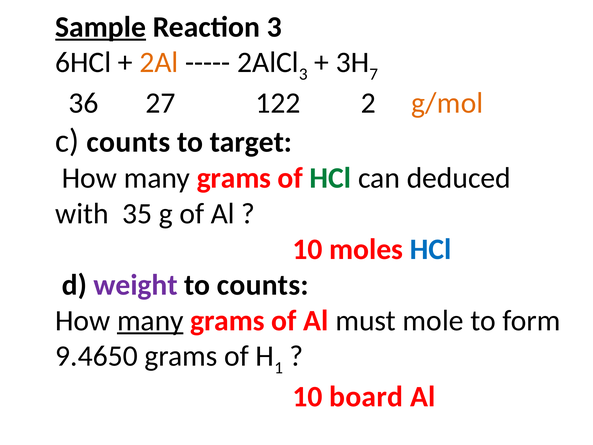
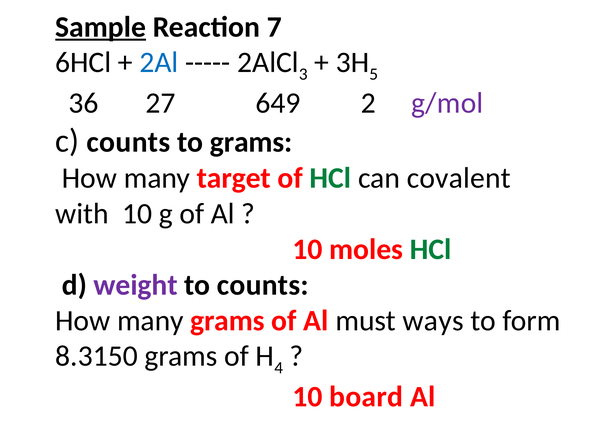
Reaction 3: 3 -> 7 (274, 27)
2Al colour: orange -> blue (159, 62)
7: 7 -> 5 (374, 74)
122: 122 -> 649 (278, 103)
g/mol colour: orange -> purple (447, 103)
to target: target -> grams (251, 142)
grams: grams -> target (234, 178)
deduced: deduced -> covalent (459, 178)
with 35: 35 -> 10 (137, 214)
HCl colour: blue -> green (431, 249)
many underline: present -> none (150, 320)
mole: mole -> ways (433, 320)
9.4650: 9.4650 -> 8.3150 (96, 356)
1: 1 -> 4 (279, 367)
